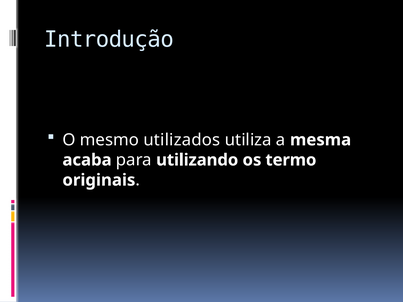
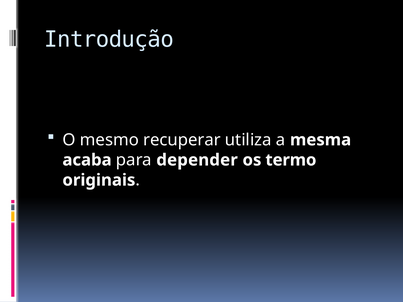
utilizados: utilizados -> recuperar (182, 140)
utilizando: utilizando -> depender (197, 160)
